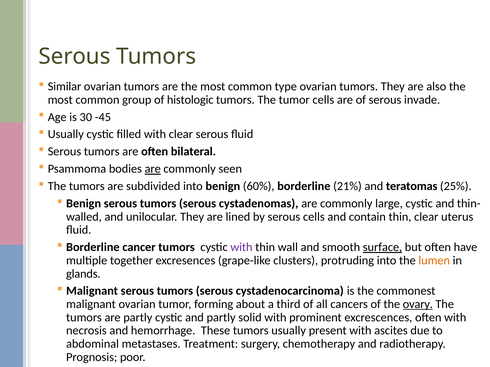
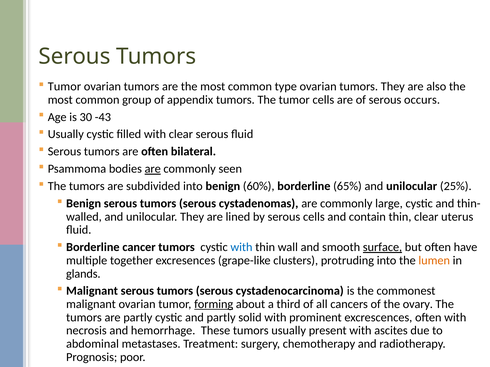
Similar: Similar -> Tumor (64, 87)
histologic: histologic -> appendix (190, 100)
invade: invade -> occurs (422, 100)
-45: -45 -> -43 (103, 117)
21%: 21% -> 65% (347, 186)
teratomas: teratomas -> unilocular (412, 186)
with colour: purple -> blue (241, 248)
forming underline: none -> present (214, 305)
ovary underline: present -> none (418, 305)
